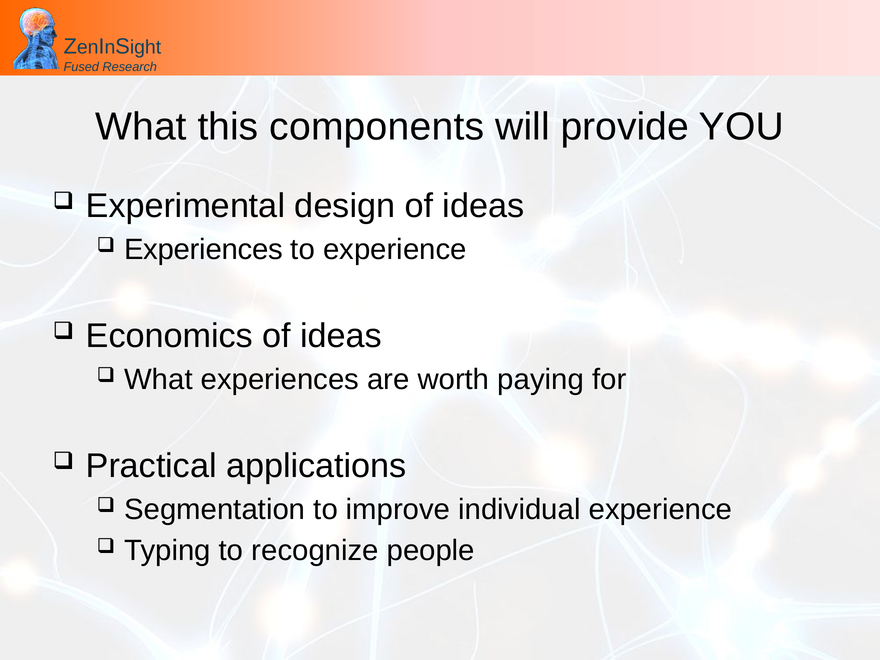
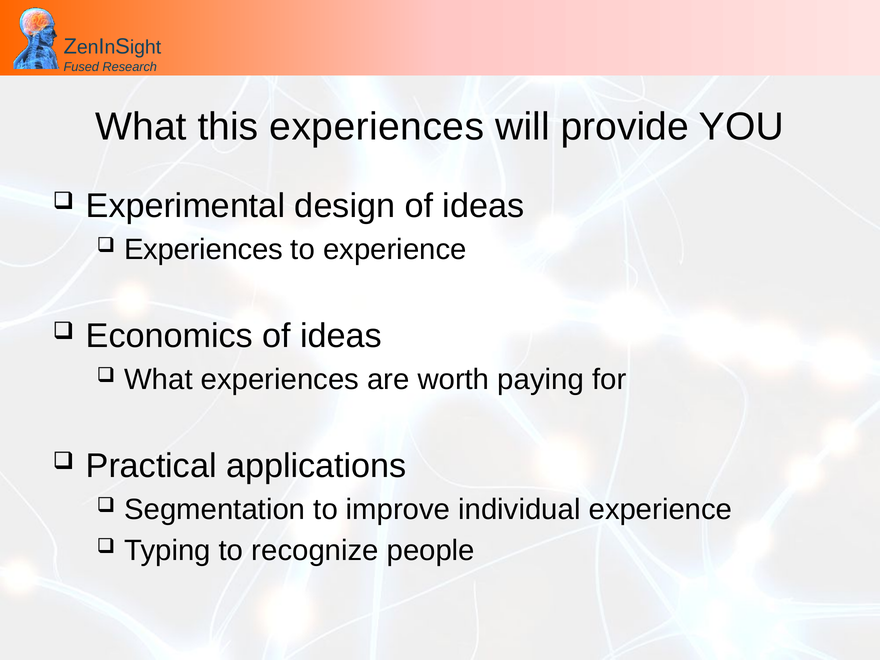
this components: components -> experiences (377, 127)
